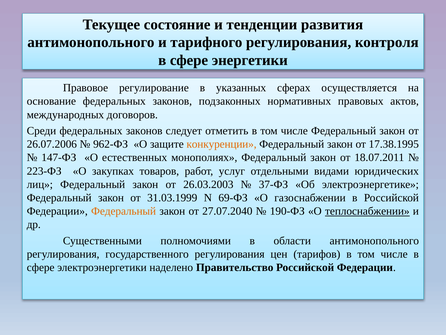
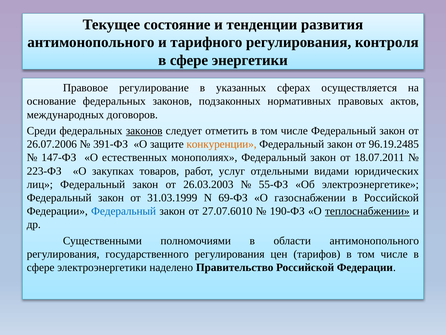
законов underline: none -> present (144, 131)
962-ФЗ: 962-ФЗ -> 391-ФЗ (111, 144)
17.38.1995: 17.38.1995 -> 96.19.2485 (394, 144)
37-ФЗ: 37-ФЗ -> 55-ФЗ (273, 184)
Федеральный colour: orange -> blue (124, 211)
27.07.2040: 27.07.2040 -> 27.07.6010 (227, 211)
